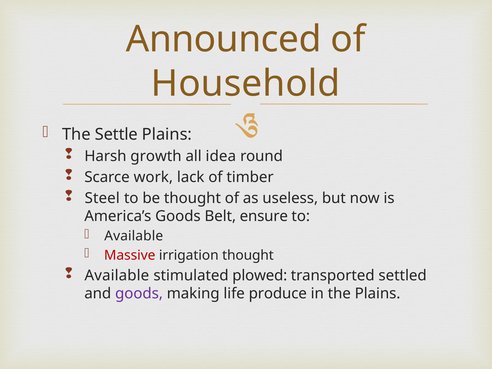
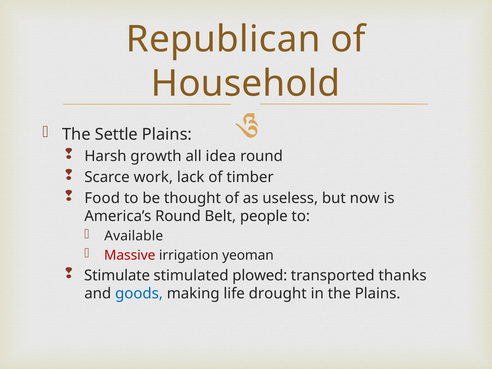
Announced: Announced -> Republican (223, 39)
Steel: Steel -> Food (102, 198)
America’s Goods: Goods -> Round (178, 216)
ensure: ensure -> people (264, 216)
irrigation thought: thought -> yeoman (248, 255)
Available: Available -> Stimulate (117, 276)
settled: settled -> thanks (403, 276)
goods colour: purple -> blue (139, 294)
produce: produce -> drought (278, 294)
